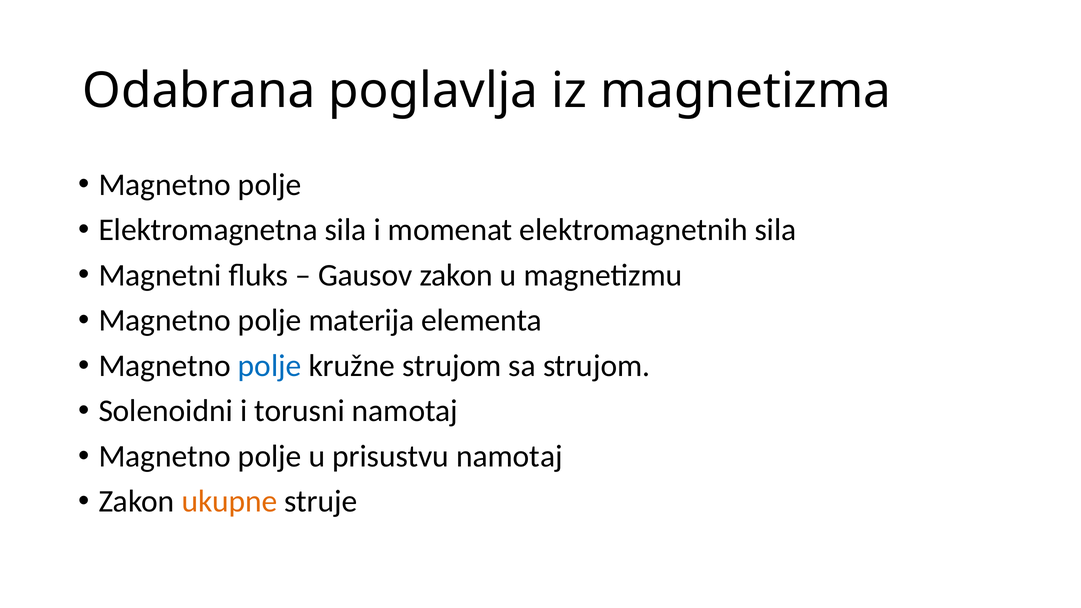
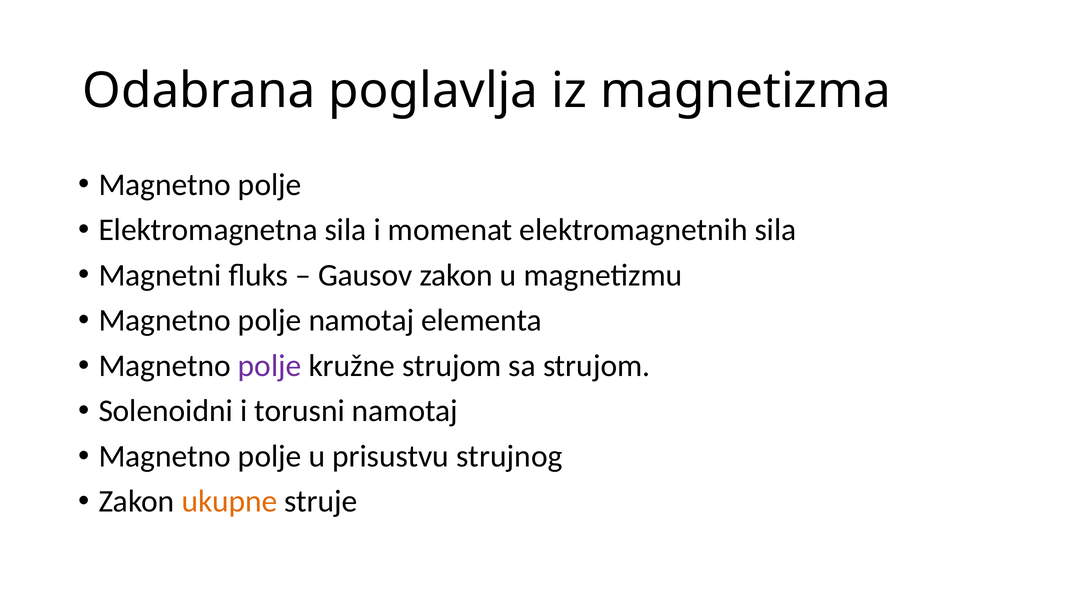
polje materija: materija -> namotaj (361, 321)
polje colour: blue -> purple (270, 366)
prisustvu namotaj: namotaj -> strujnog (509, 456)
